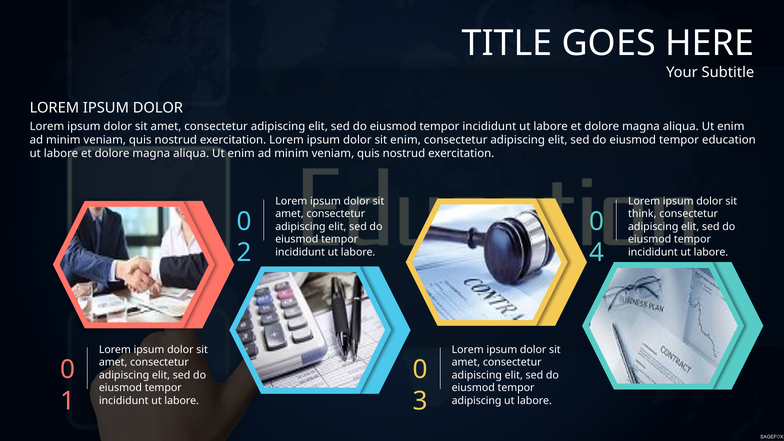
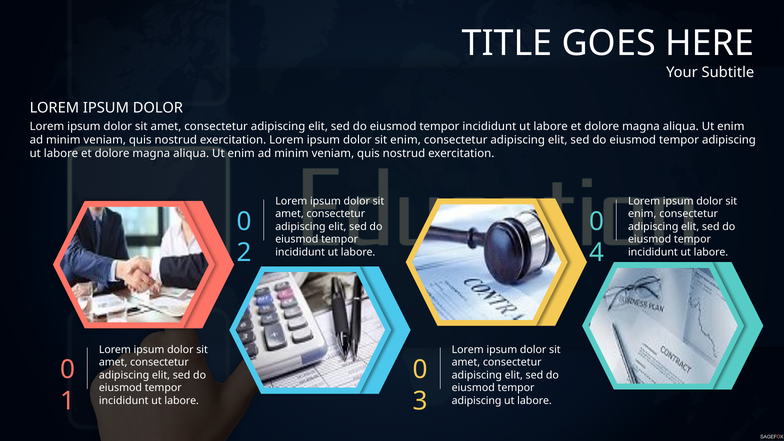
education: education -> adipiscing (729, 140)
think: think -> enim (642, 214)
